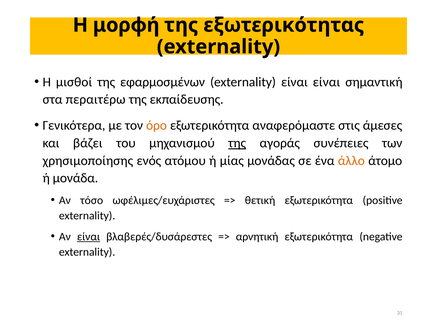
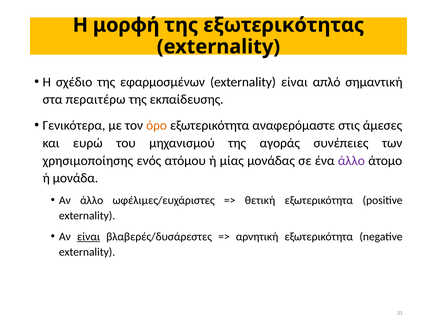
μισθοί: μισθοί -> σχέδιο (74, 82)
είναι είναι: είναι -> απλό (327, 82)
βάζει: βάζει -> ευρώ (88, 143)
της underline: present -> none (237, 143)
άλλο colour: orange -> purple (351, 161)
Αν τόσο: τόσο -> άλλο (92, 200)
